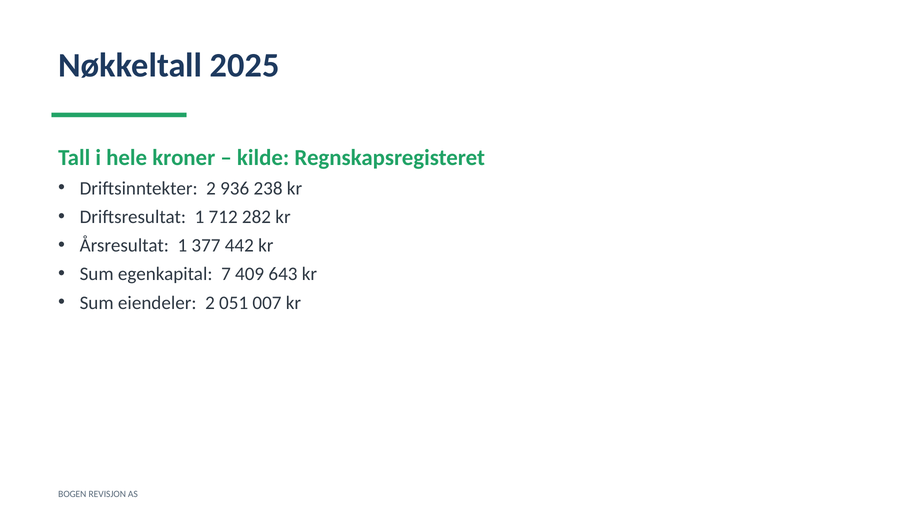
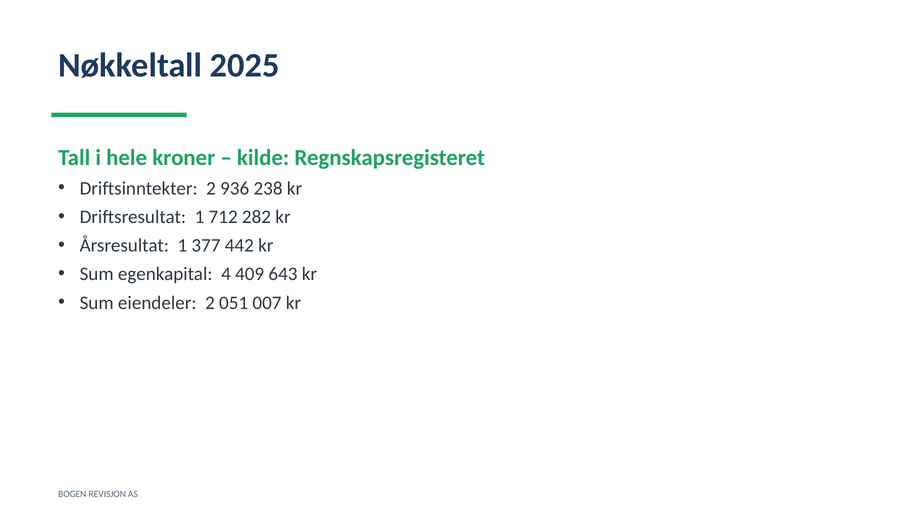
7: 7 -> 4 (226, 274)
